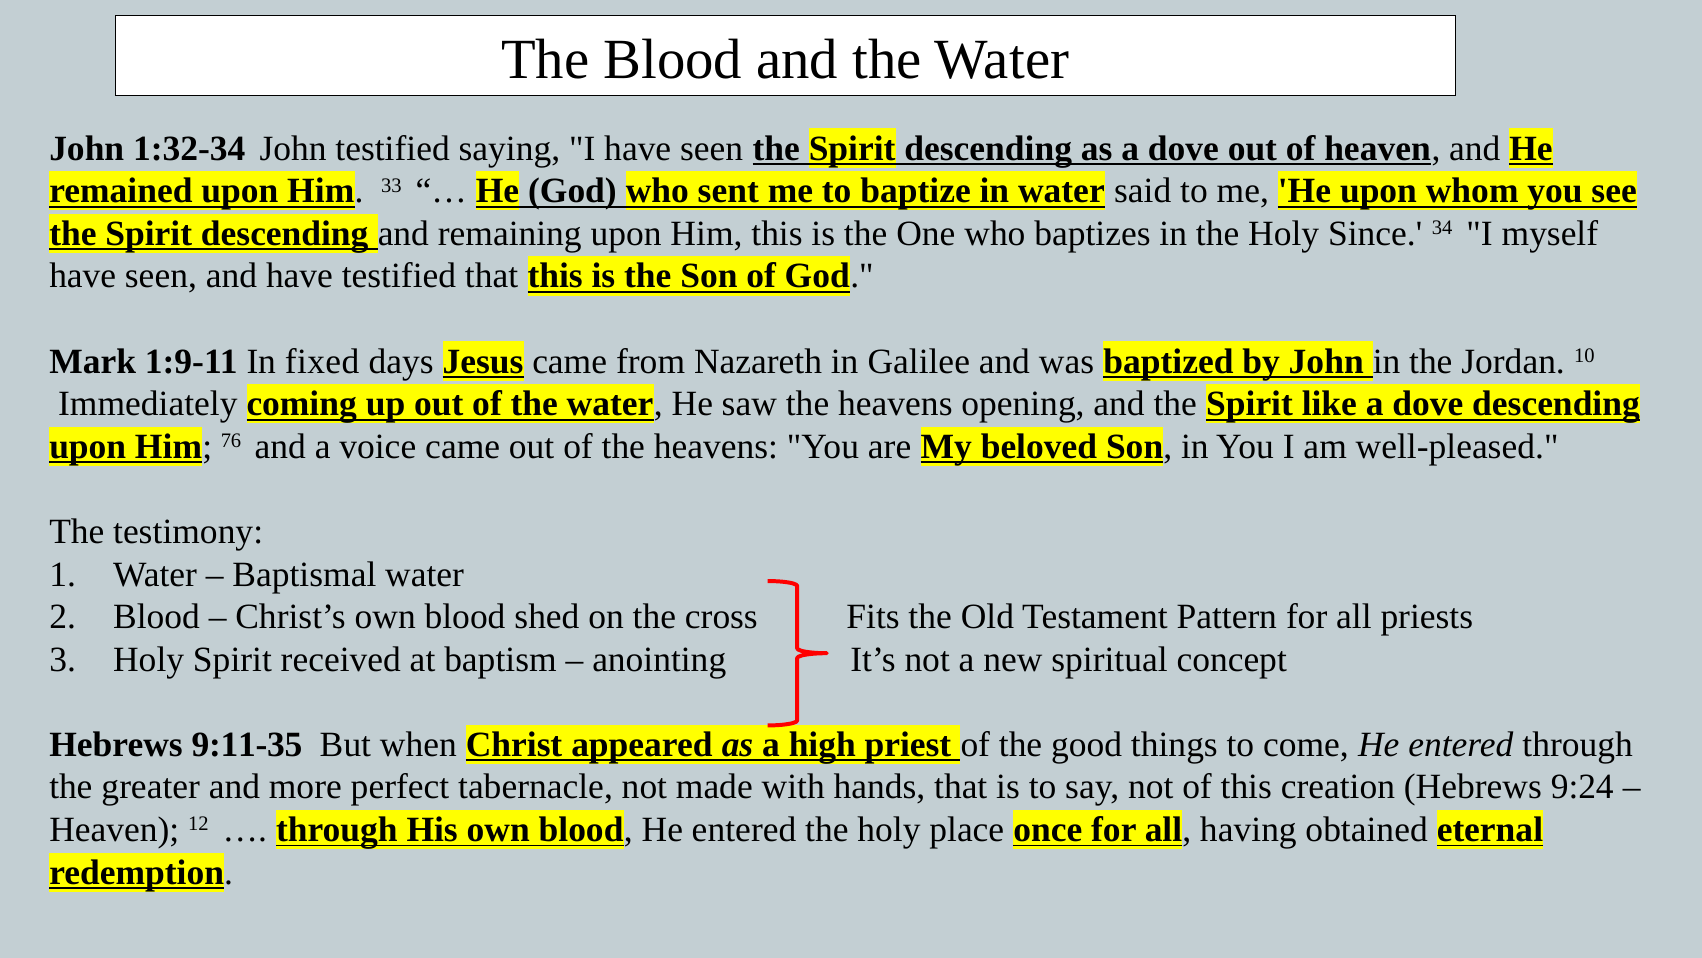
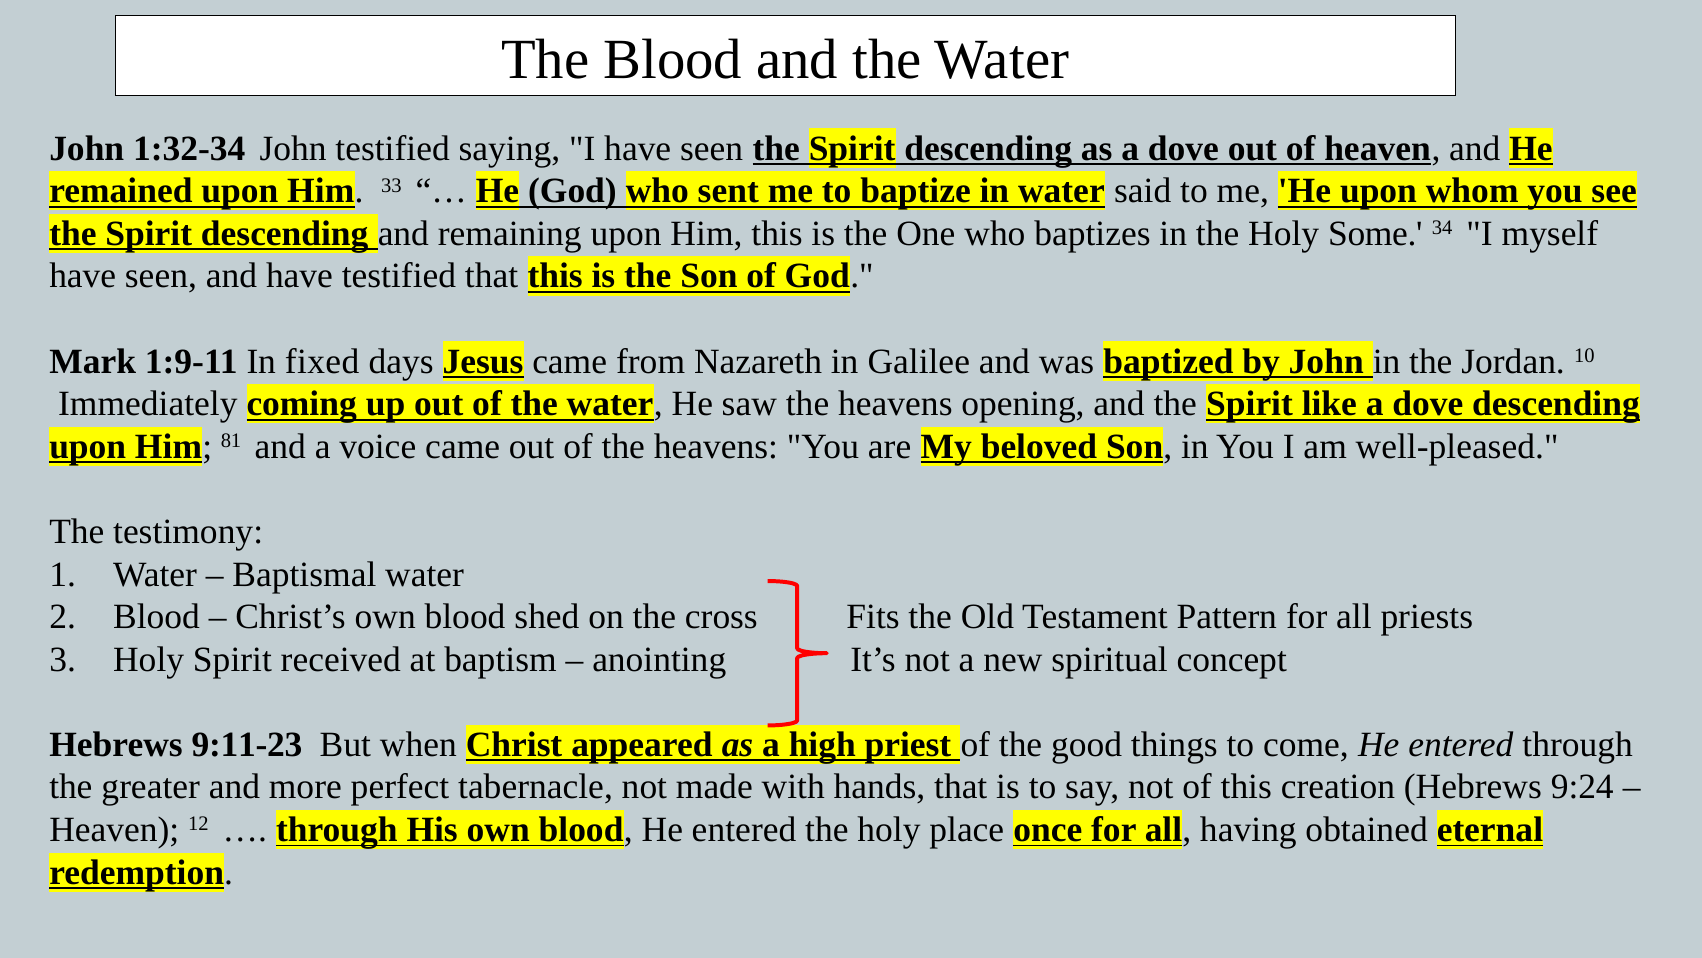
Since: Since -> Some (1375, 233)
76: 76 -> 81 (231, 441)
9:11-35: 9:11-35 -> 9:11-23 (247, 744)
